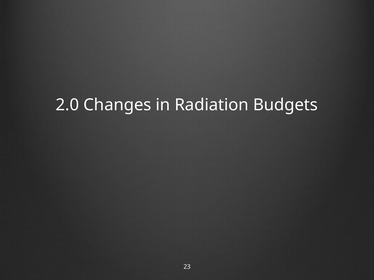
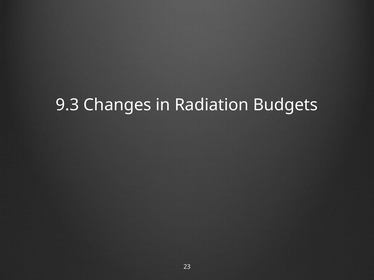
2.0: 2.0 -> 9.3 (67, 105)
